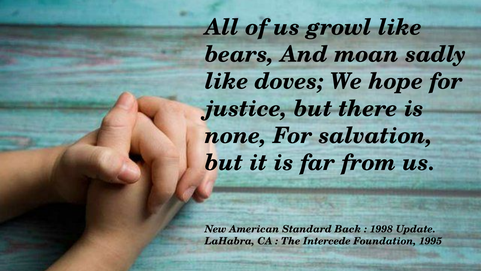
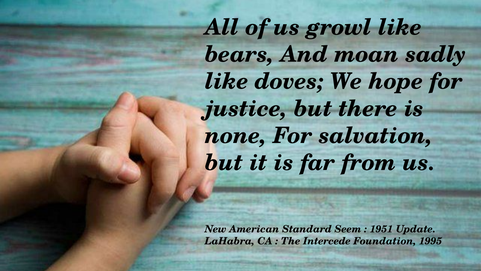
Back: Back -> Seem (348, 229)
1998: 1998 -> 1951 (381, 229)
